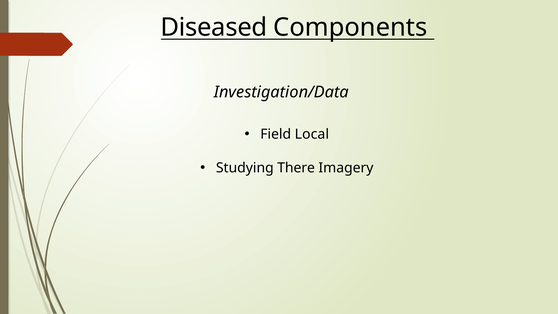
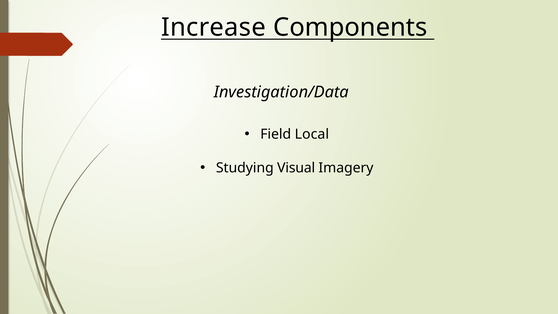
Diseased: Diseased -> Increase (214, 28)
There: There -> Visual (296, 168)
